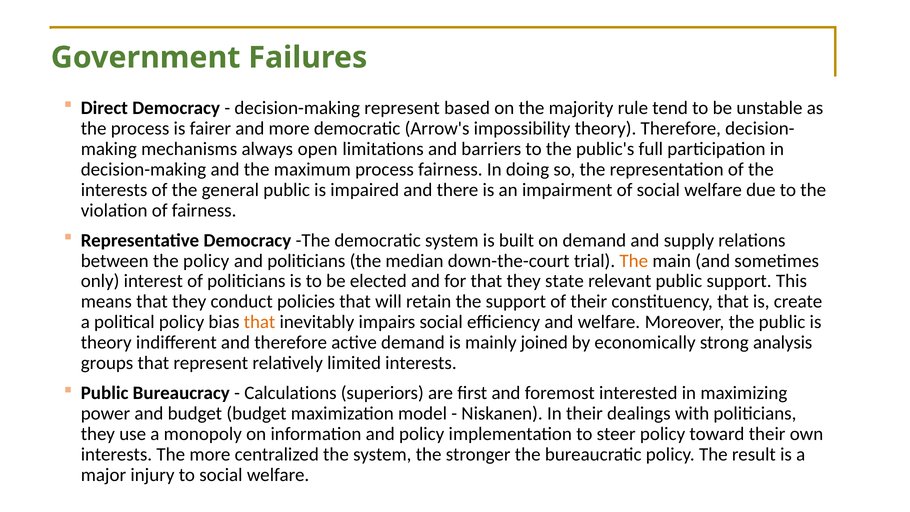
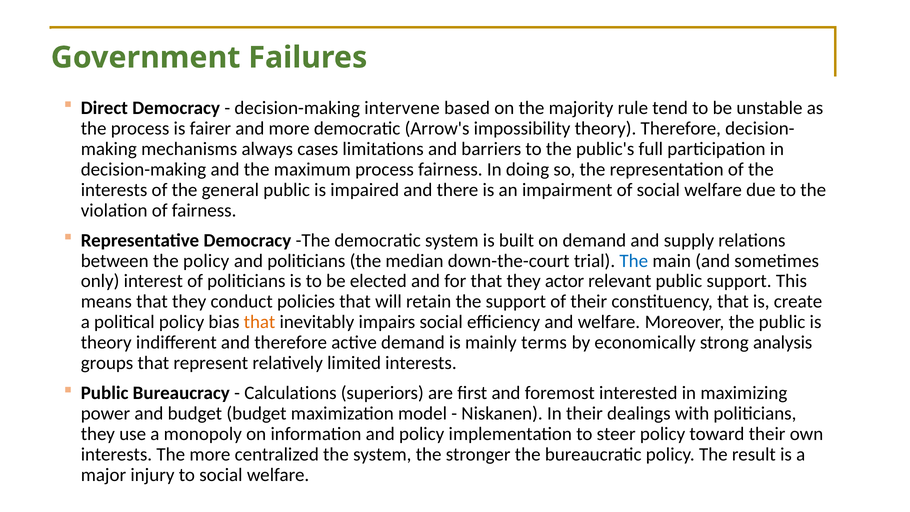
decision-making represent: represent -> intervene (402, 108)
open: open -> cases (318, 149)
The colour: orange -> blue (634, 261)
state: state -> actor (565, 281)
joined: joined -> terms (544, 343)
